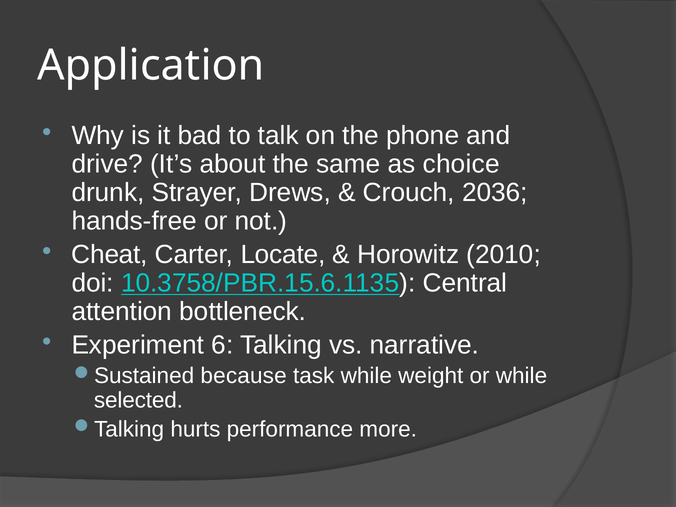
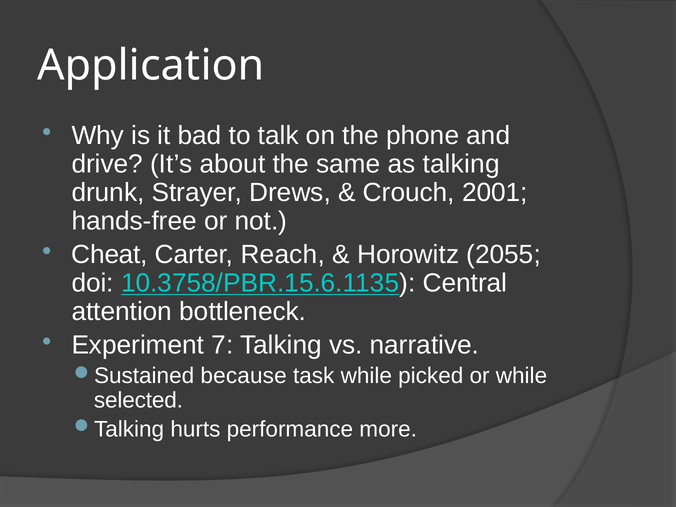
as choice: choice -> talking (461, 164)
2036: 2036 -> 2001 (495, 193)
Locate: Locate -> Reach (283, 255)
2010: 2010 -> 2055 (504, 255)
6: 6 -> 7 (222, 345)
weight: weight -> picked (431, 376)
